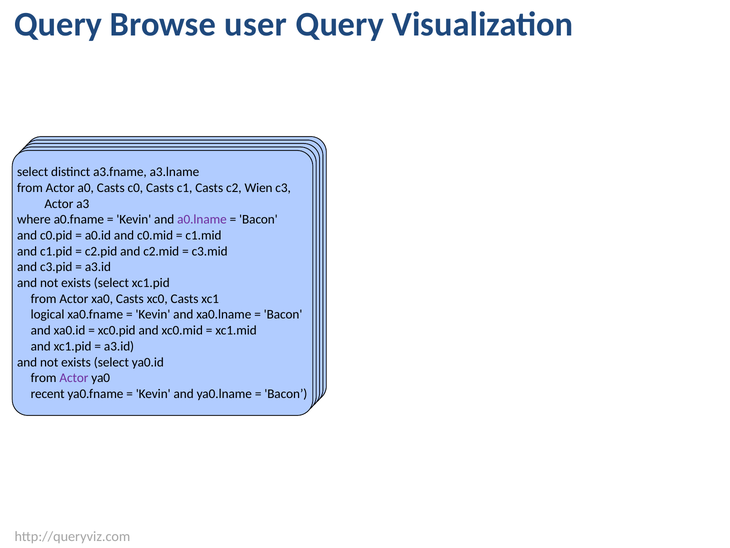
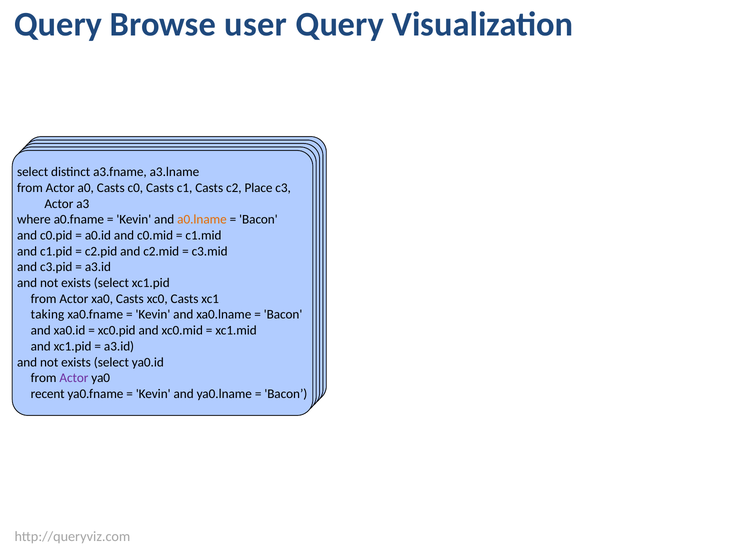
Wien: Wien -> Place (259, 188)
a0.lname colour: purple -> orange (202, 219)
logical: logical -> taking (48, 314)
